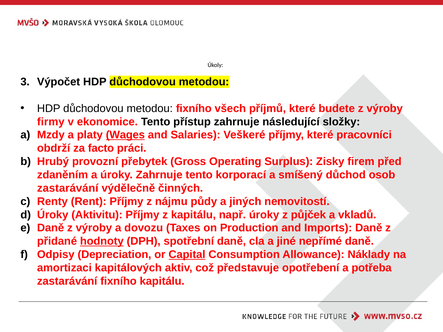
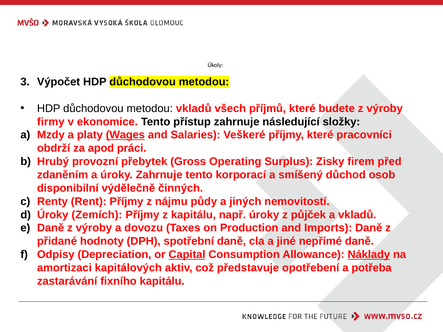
metodou fixního: fixního -> vkladů (194, 109)
facto: facto -> apod (101, 148)
zastarávání: zastarávání -> disponibilní (68, 188)
Aktivitu: Aktivitu -> Zemích (97, 215)
hodnoty underline: present -> none (102, 241)
Náklady underline: none -> present (369, 255)
